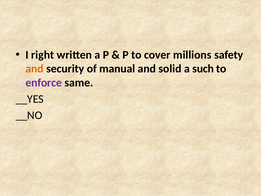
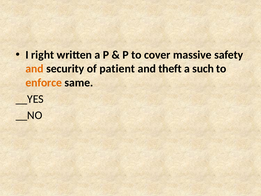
millions: millions -> massive (192, 55)
manual: manual -> patient (117, 69)
solid: solid -> theft (170, 69)
enforce colour: purple -> orange (44, 83)
